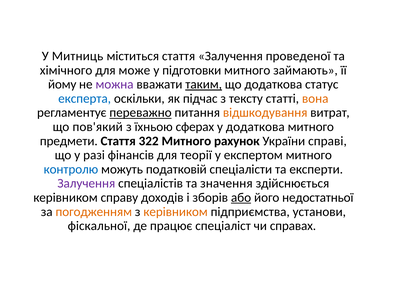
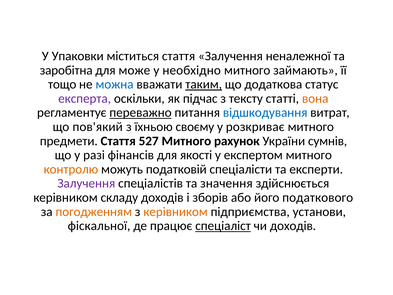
Митниць: Митниць -> Упаковки (78, 56)
проведеної: проведеної -> неналежної (298, 56)
хімічного: хімічного -> заробітна (66, 70)
підготовки: підготовки -> необхідно (192, 70)
йому: йому -> тощо (62, 84)
можна colour: purple -> blue (115, 84)
експерта colour: blue -> purple (85, 98)
відшкодування colour: orange -> blue (265, 113)
сферах: сферах -> своєму (195, 127)
у додаткова: додаткова -> розкриває (255, 127)
322: 322 -> 527 (149, 141)
справі: справі -> сумнів (328, 141)
теорії: теорії -> якості (196, 155)
контролю colour: blue -> orange (71, 169)
справу: справу -> складу (119, 197)
або underline: present -> none (241, 197)
недостатньої: недостатньої -> податкового (318, 197)
спеціаліст underline: none -> present (223, 226)
чи справах: справах -> доходів (293, 226)
